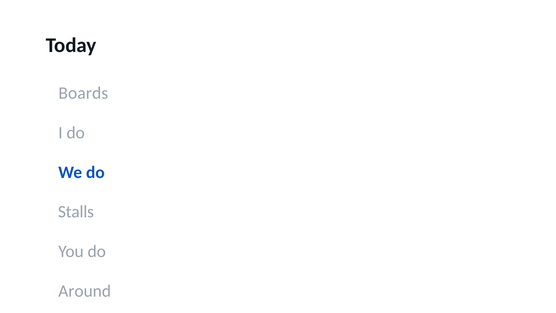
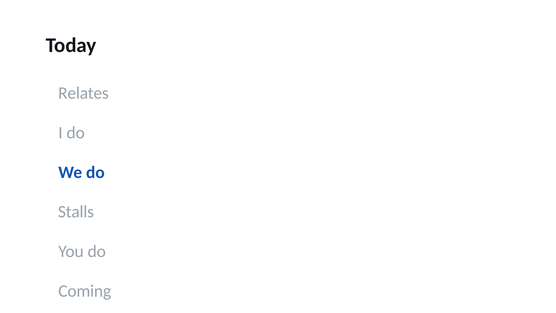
Boards: Boards -> Relates (84, 93)
Around: Around -> Coming (85, 291)
